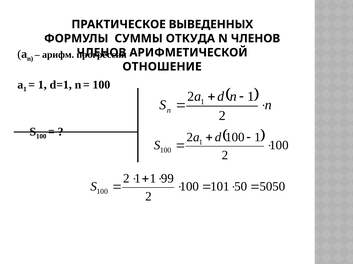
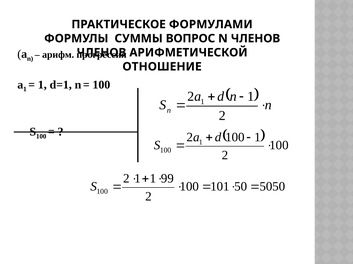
ВЫВЕДЕННЫХ: ВЫВЕДЕННЫХ -> ФОРМУЛАМИ (211, 24)
ОТКУДА: ОТКУДА -> ВОПРОС (190, 39)
